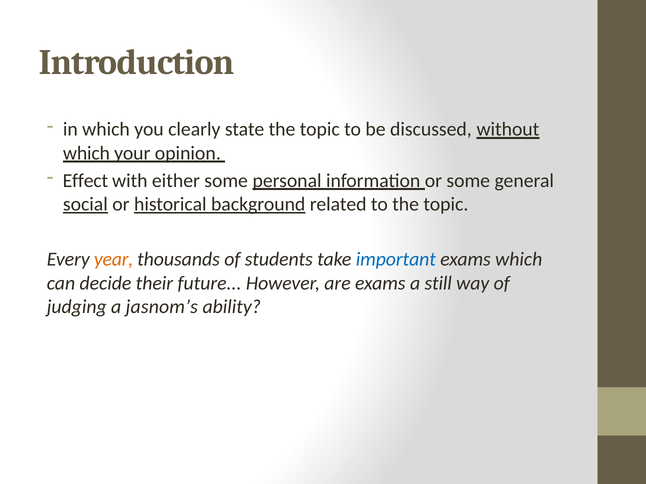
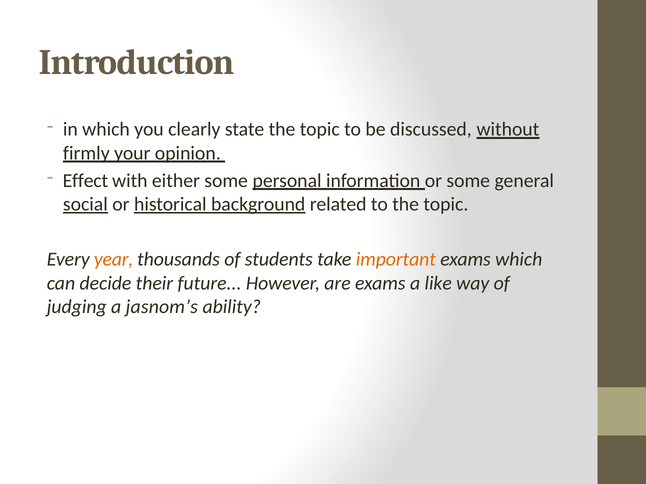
which: which -> firmly (86, 153)
important colour: blue -> orange (396, 260)
still: still -> like (438, 283)
